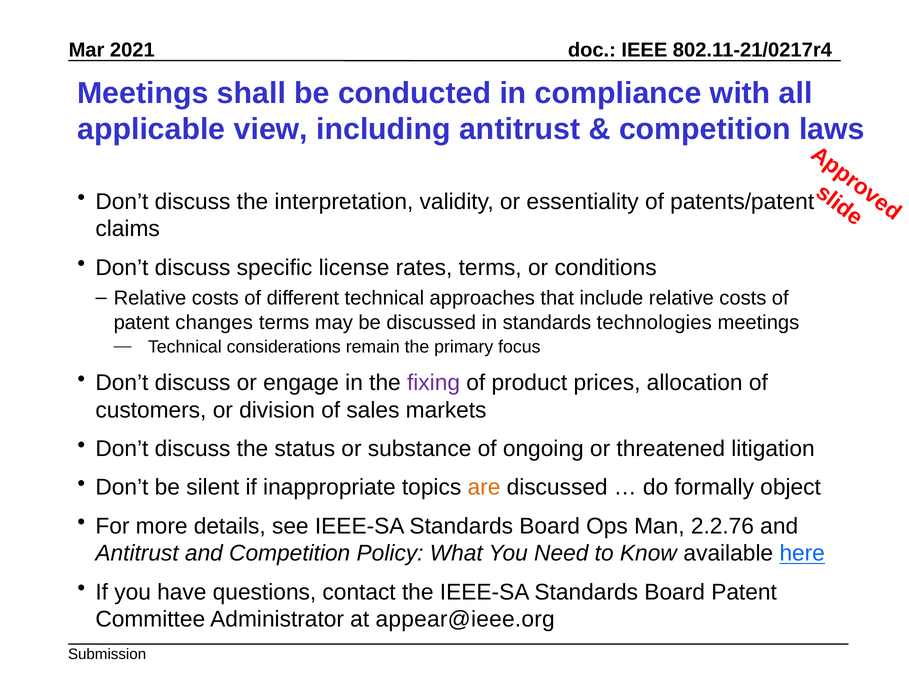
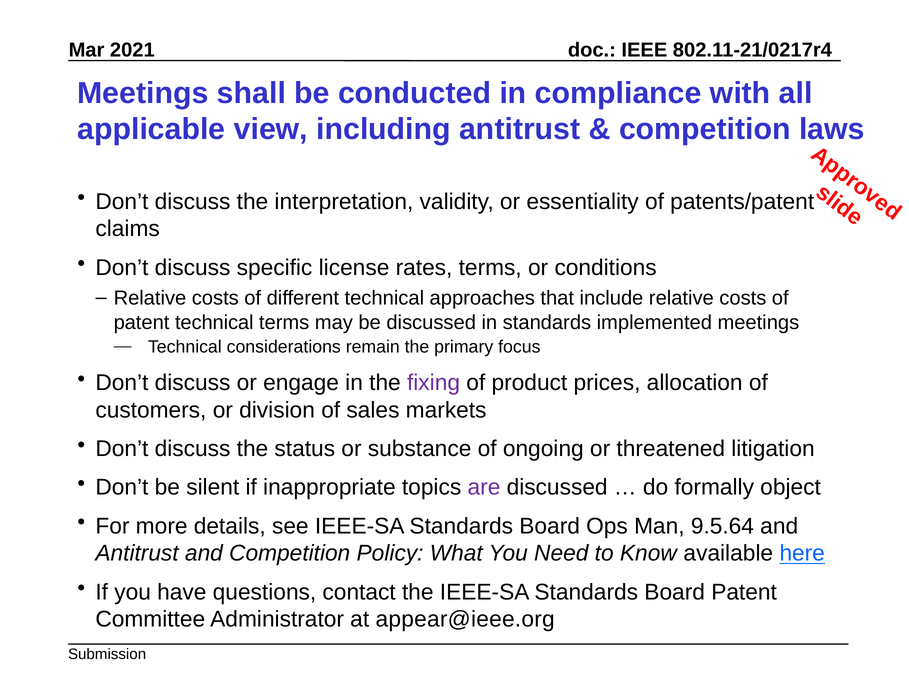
patent changes: changes -> technical (214, 322)
technologies: technologies -> implemented (654, 322)
are colour: orange -> purple (484, 487)
2.2.76: 2.2.76 -> 9.5.64 (722, 526)
